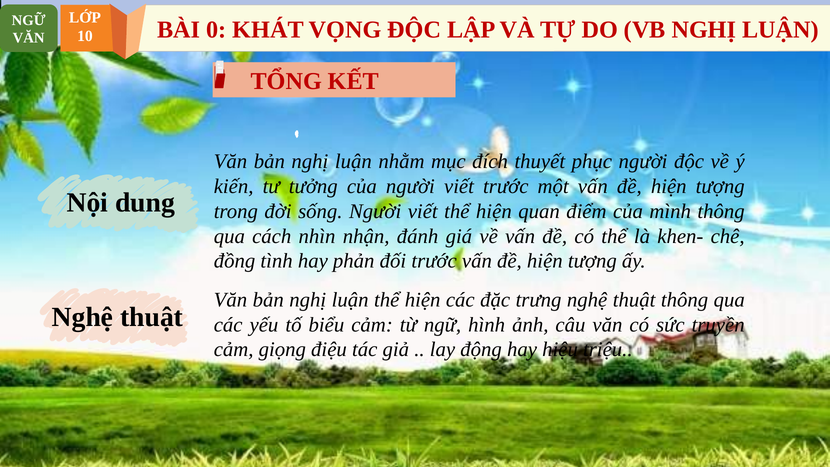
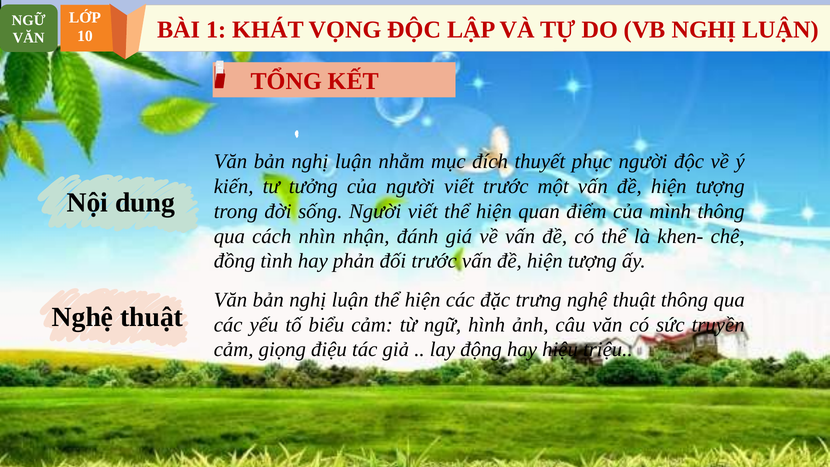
0: 0 -> 1 (216, 30)
